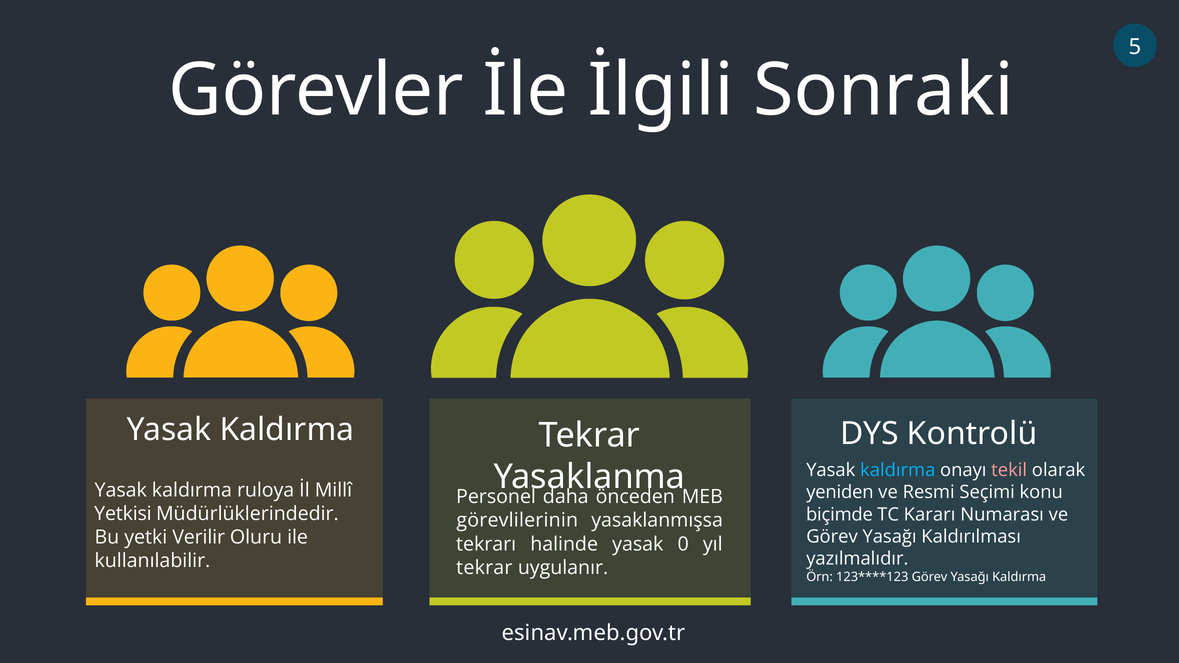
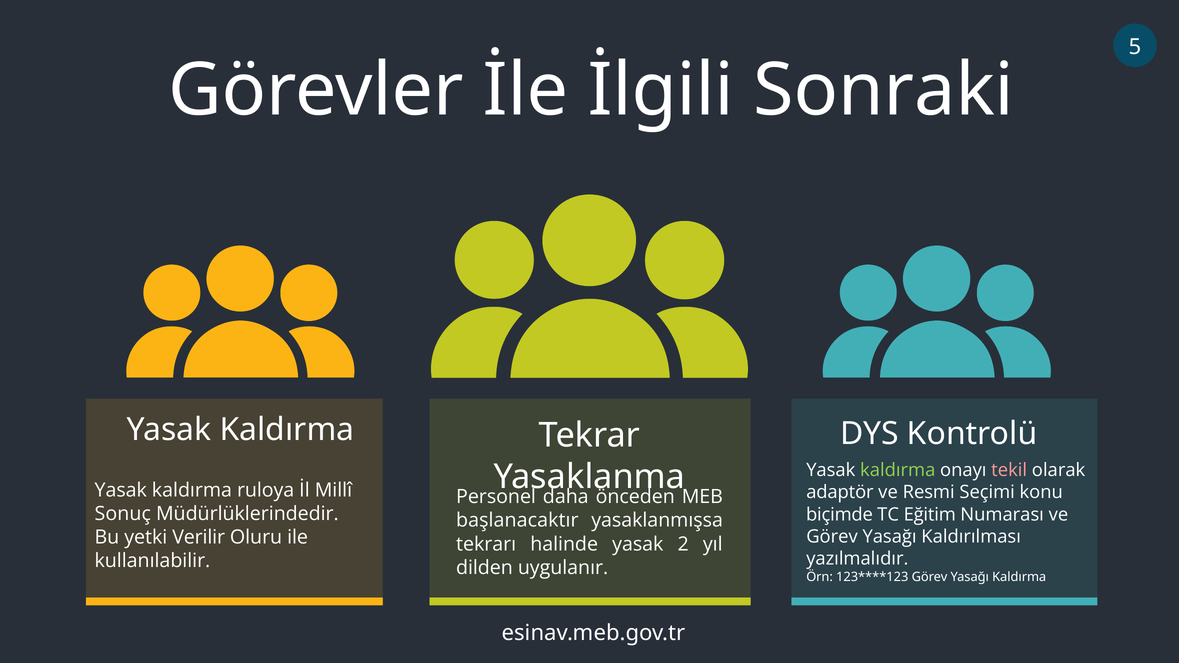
kaldırma colour: light blue -> light green (898, 470)
yeniden: yeniden -> adaptör (840, 492)
Yetkisi: Yetkisi -> Sonuç (123, 514)
Kararı: Kararı -> Eğitim (930, 515)
görevlilerinin: görevlilerinin -> başlanacaktır (517, 521)
0: 0 -> 2 (683, 544)
tekrar: tekrar -> dilden (484, 568)
